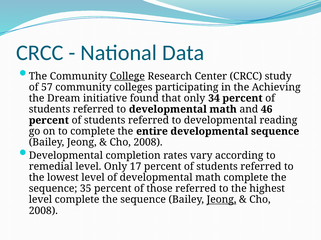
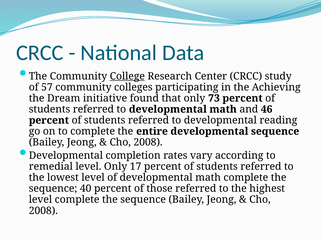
34: 34 -> 73 (214, 99)
35: 35 -> 40 (86, 189)
Jeong underline: present -> none (221, 200)
